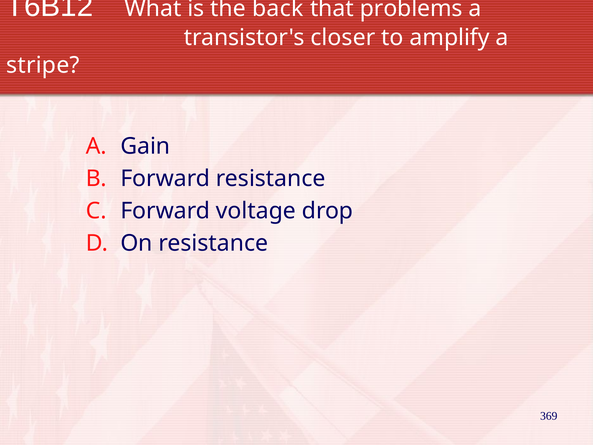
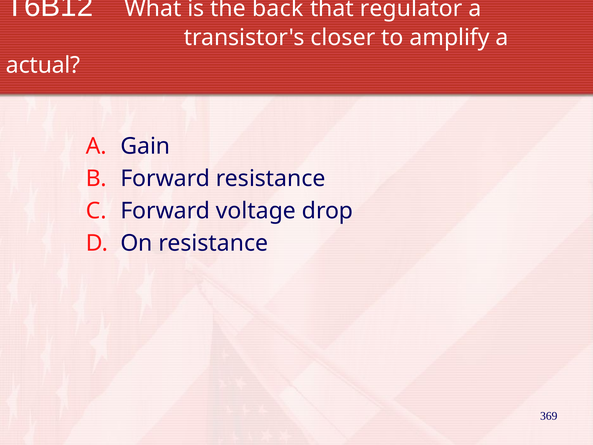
problems: problems -> regulator (411, 9)
stripe: stripe -> actual (43, 65)
